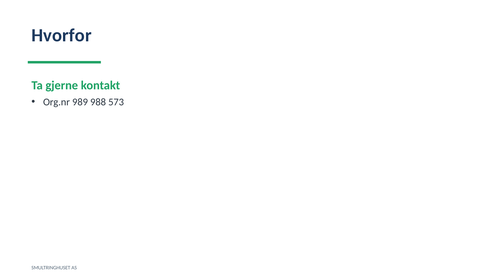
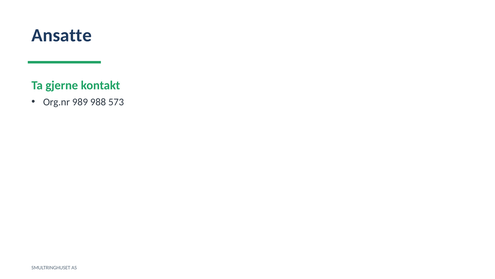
Hvorfor: Hvorfor -> Ansatte (62, 35)
